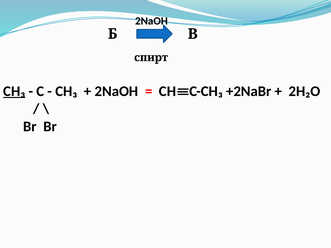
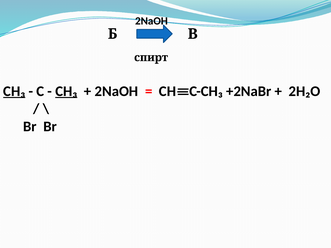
CH₃ underline: none -> present (66, 91)
